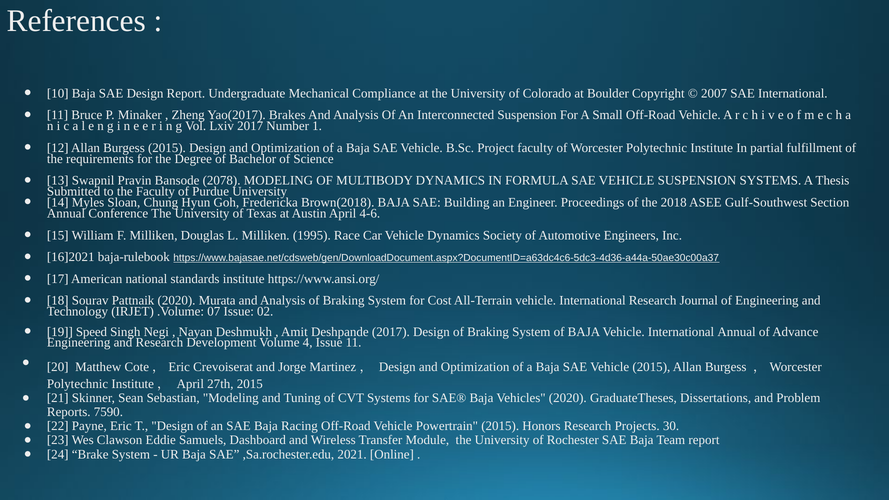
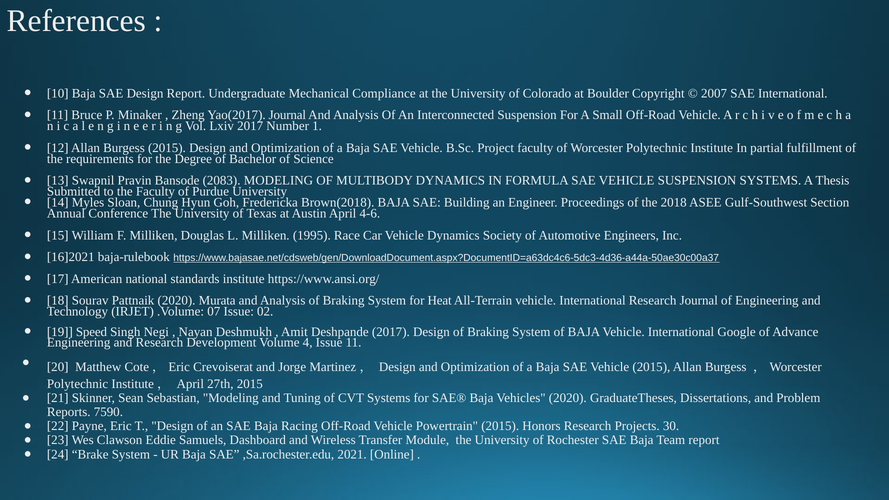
Yao(2017 Brakes: Brakes -> Journal (287, 115)
2078: 2078 -> 2083 (222, 181)
Cost: Cost -> Heat (440, 301)
International Annual: Annual -> Google (737, 332)
